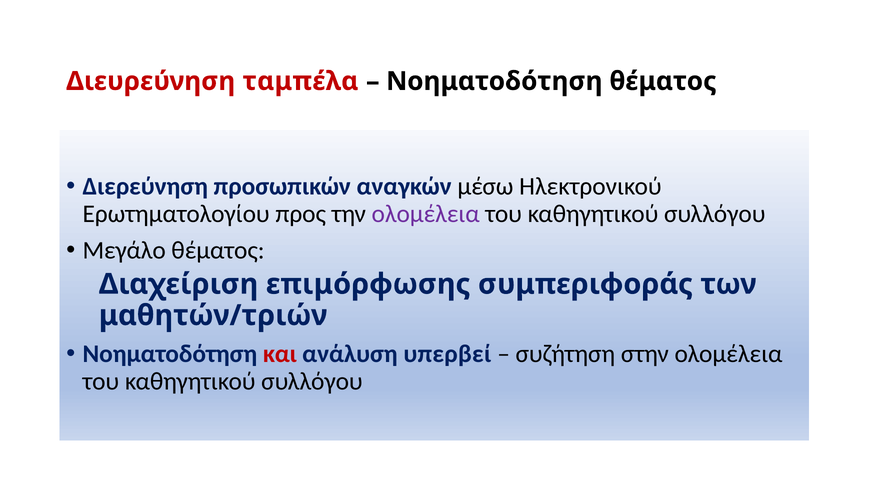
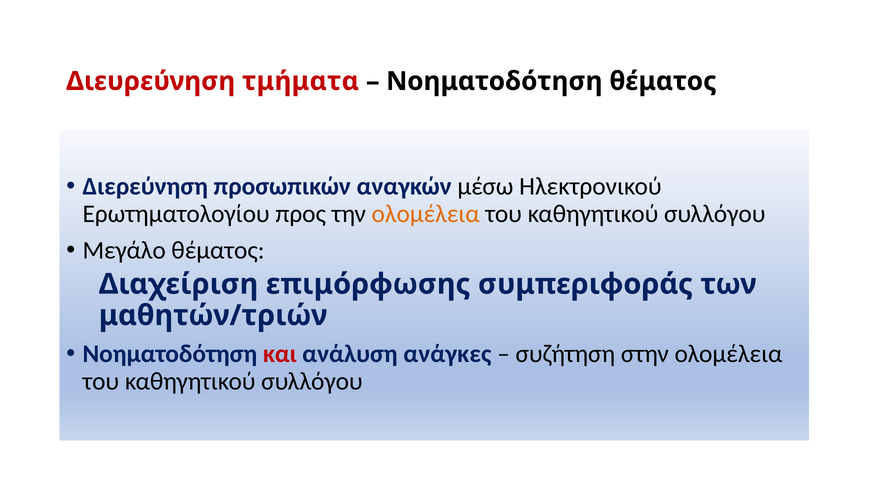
ταμπέλα: ταμπέλα -> τμήματα (300, 81)
ολομέλεια colour: purple -> orange (426, 214)
υπερβεί: υπερβεί -> ανάγκες (447, 354)
